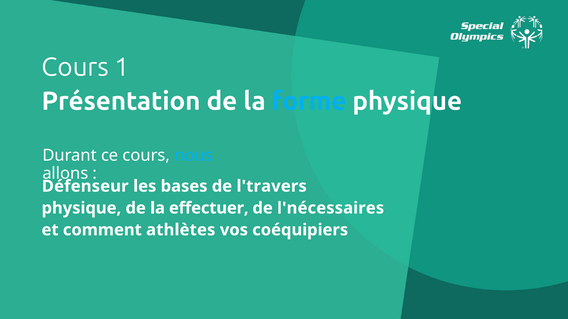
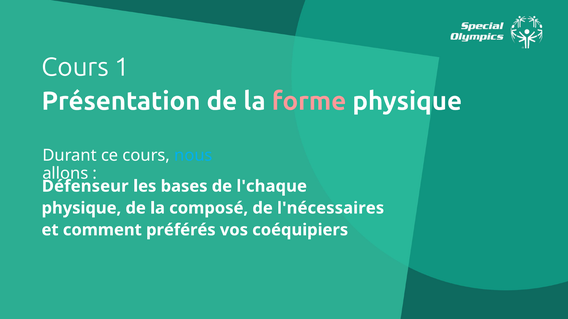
forme colour: light blue -> pink (309, 101)
l'travers: l'travers -> l'chaque (272, 186)
effectuer: effectuer -> composé (209, 208)
athlètes: athlètes -> préférés (181, 230)
